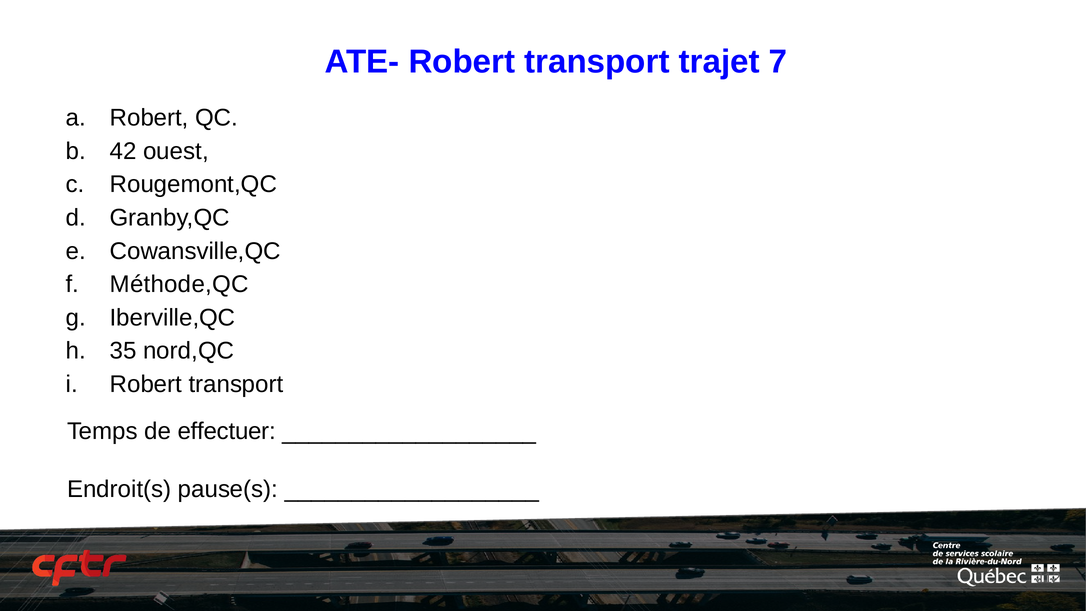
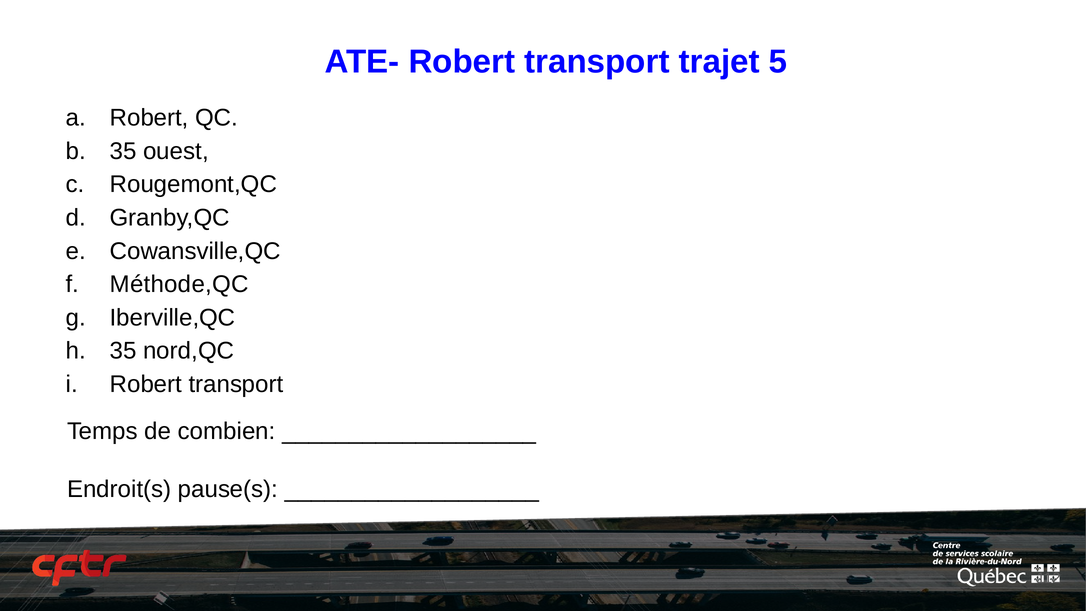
7: 7 -> 5 (778, 62)
42: 42 -> 35 (123, 151)
effectuer: effectuer -> combien (227, 431)
